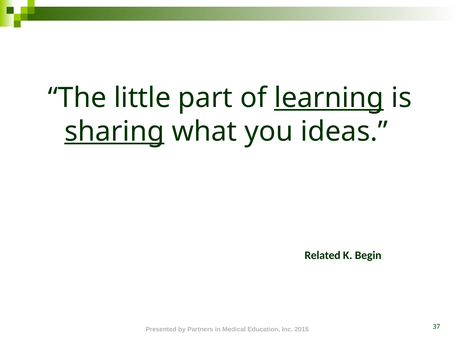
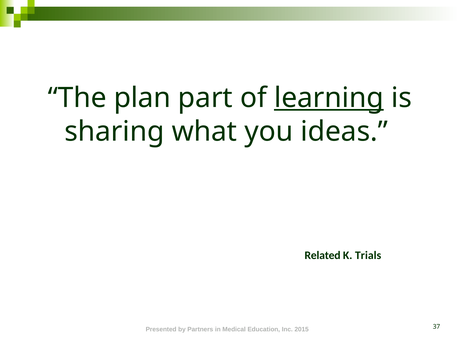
little: little -> plan (142, 98)
sharing underline: present -> none (114, 132)
Begin: Begin -> Trials (368, 255)
